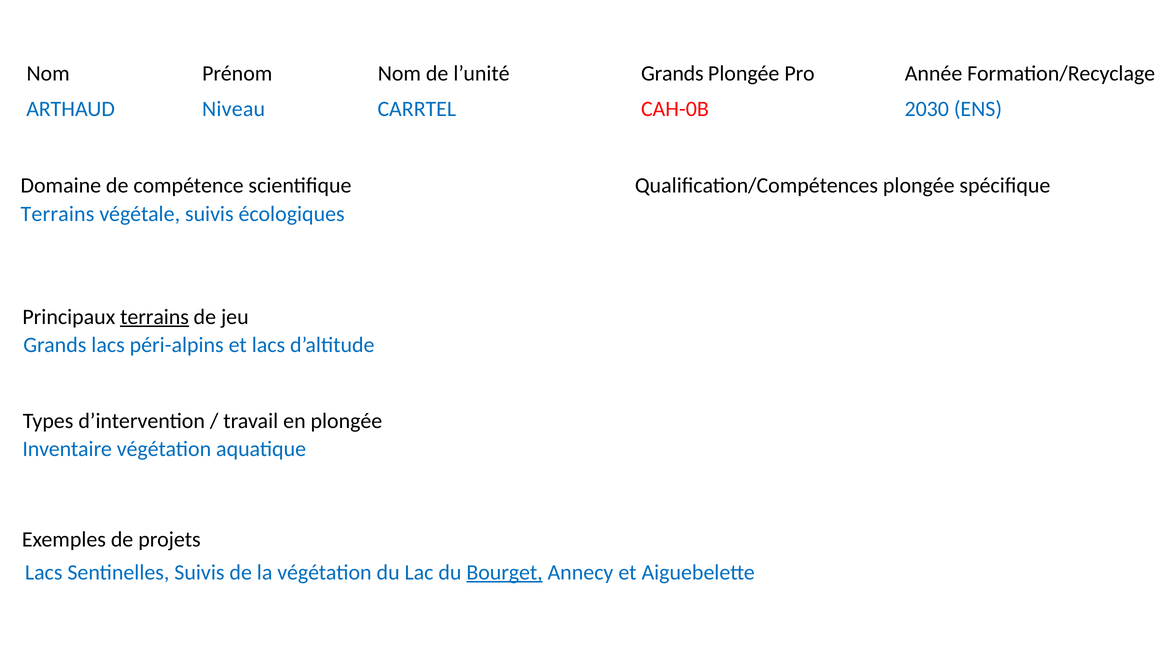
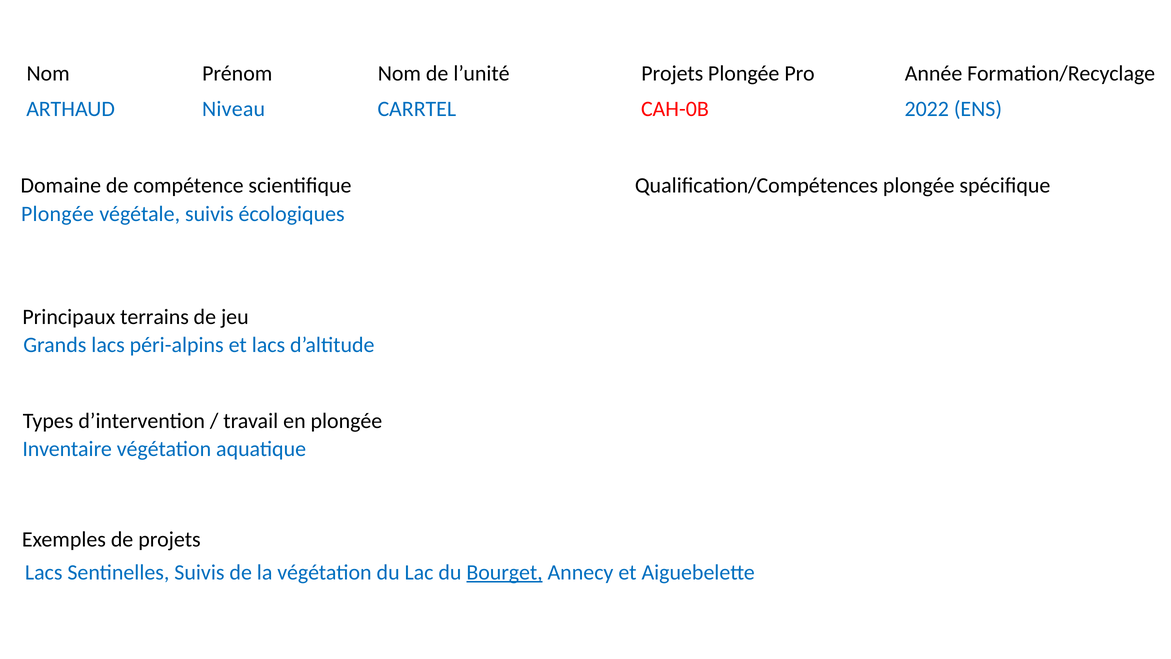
l’unité Grands: Grands -> Projets (672, 73)
2030: 2030 -> 2022 (927, 109)
Terrains: Terrains -> Plongée (57, 214)
terrains underline: present -> none (155, 317)
